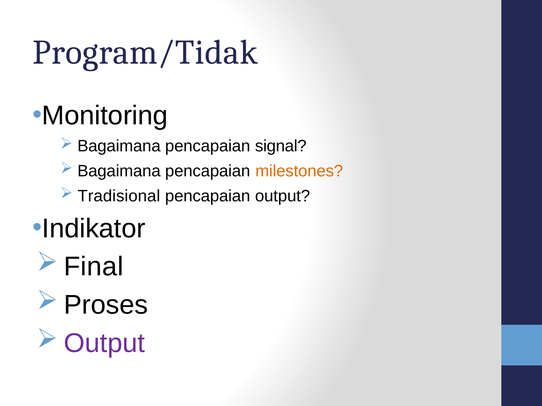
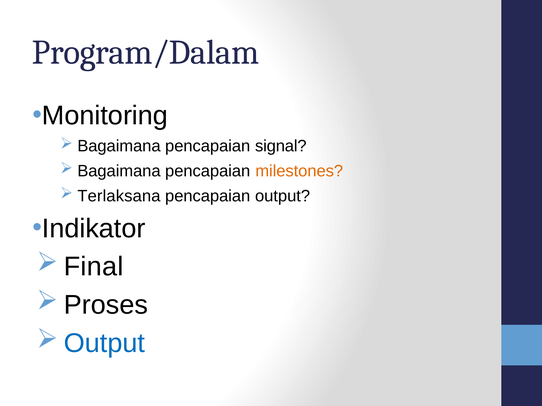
Program/Tidak: Program/Tidak -> Program/Dalam (146, 53)
Tradisional: Tradisional -> Terlaksana (119, 196)
Output colour: purple -> blue (104, 344)
